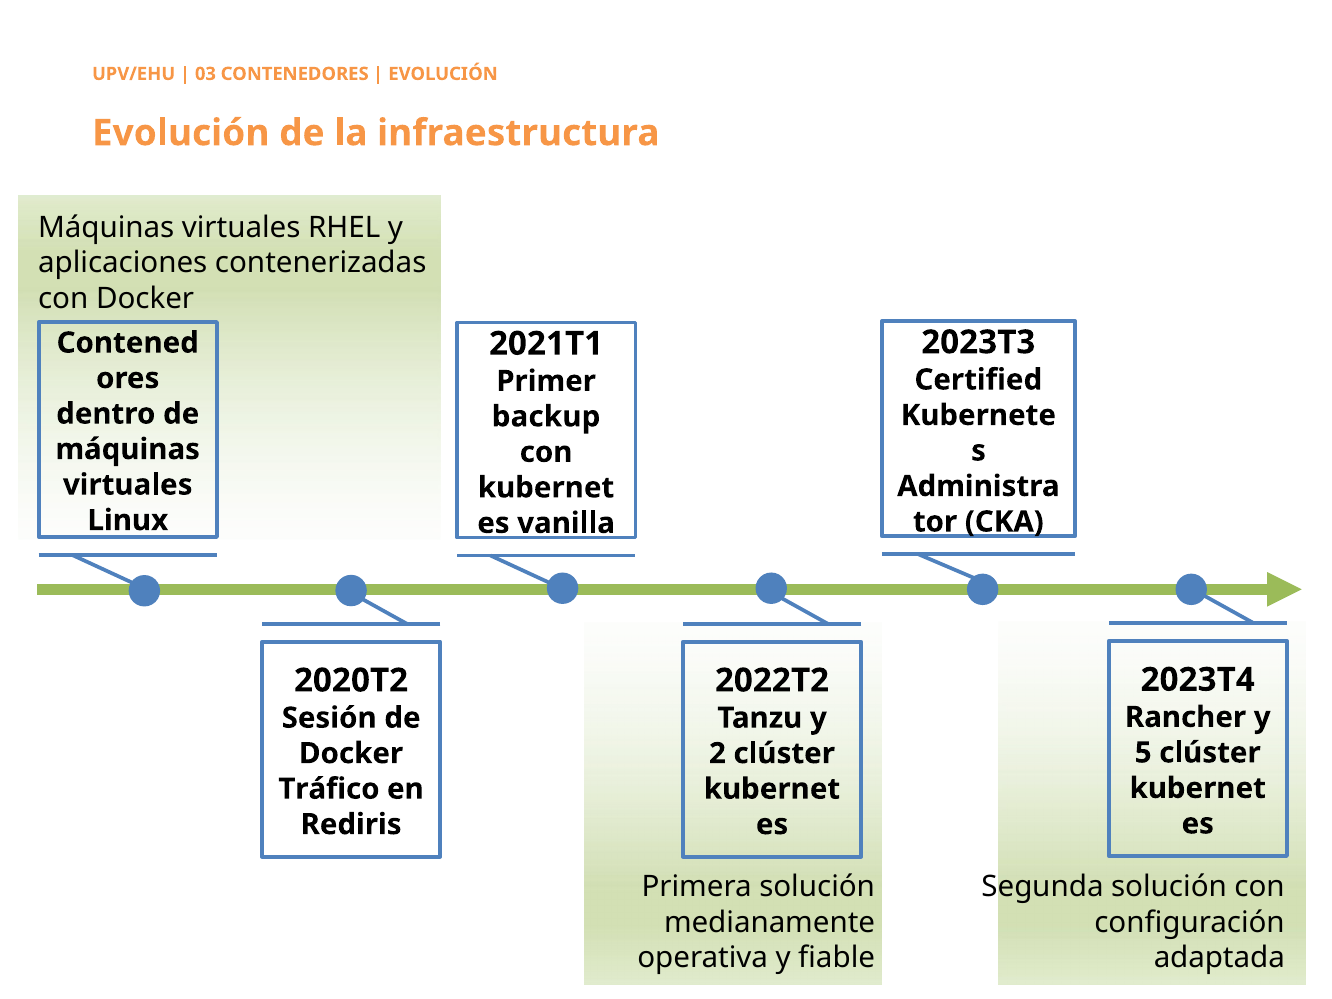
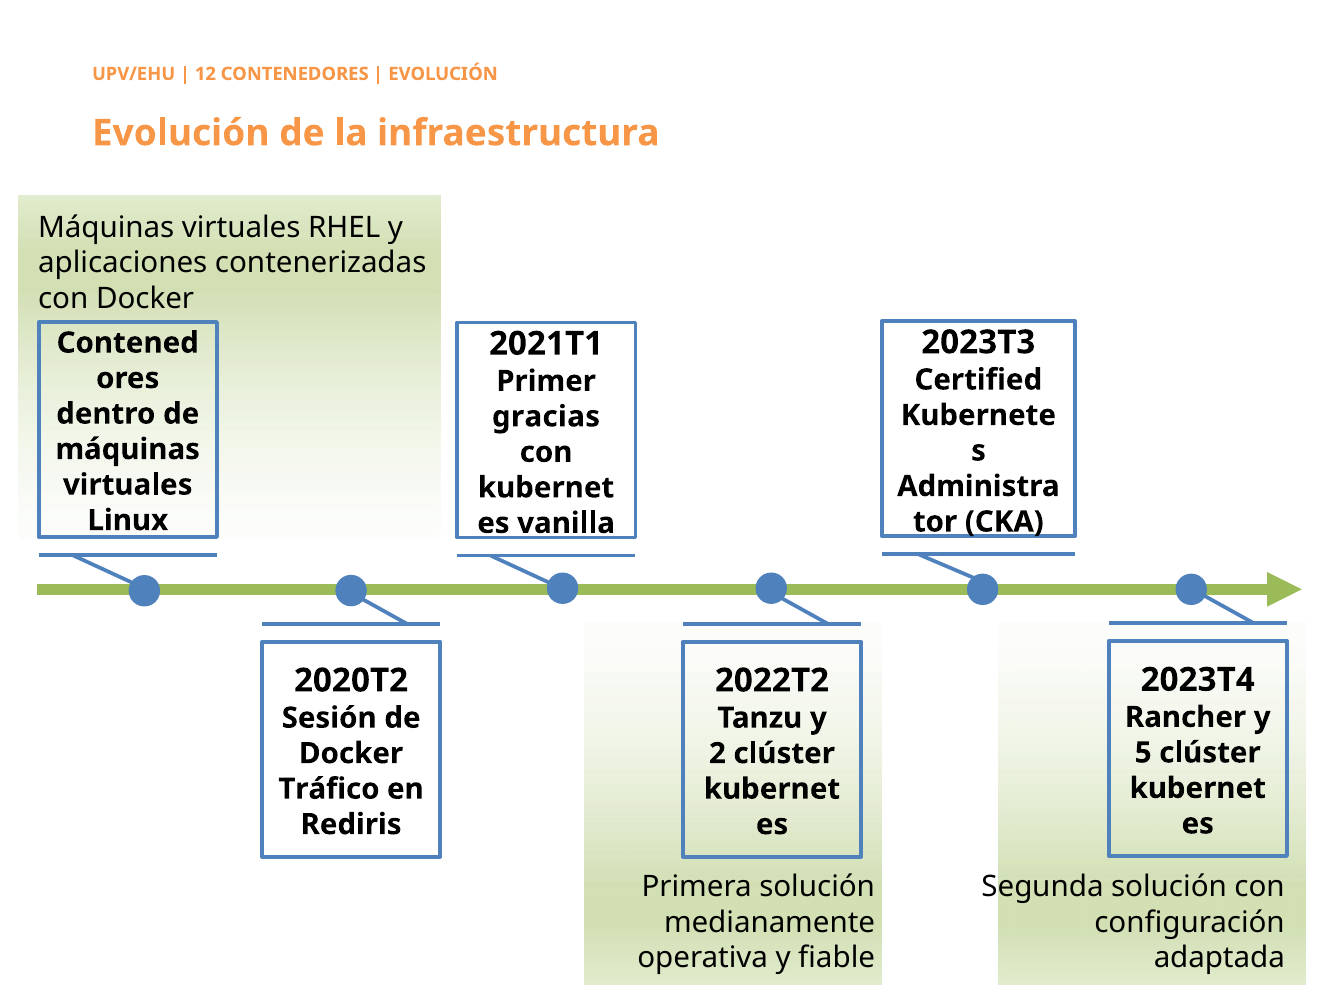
03: 03 -> 12 (205, 74)
backup: backup -> gracias (546, 417)
